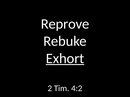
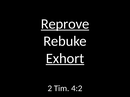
Reprove underline: none -> present (65, 24)
